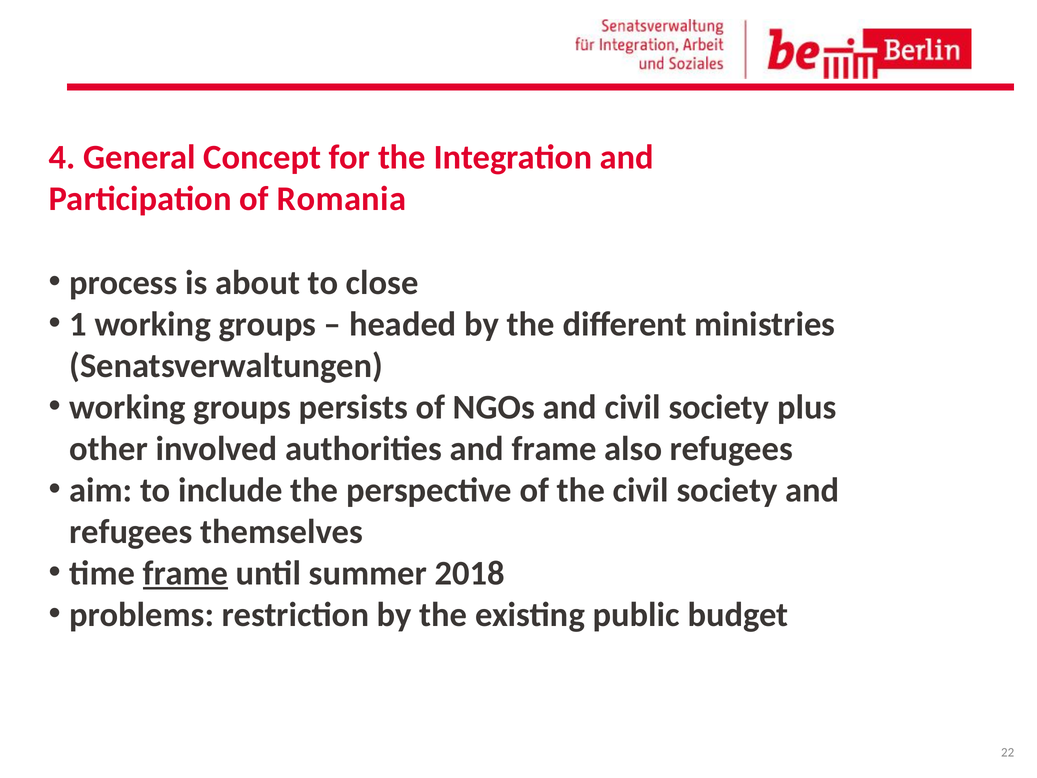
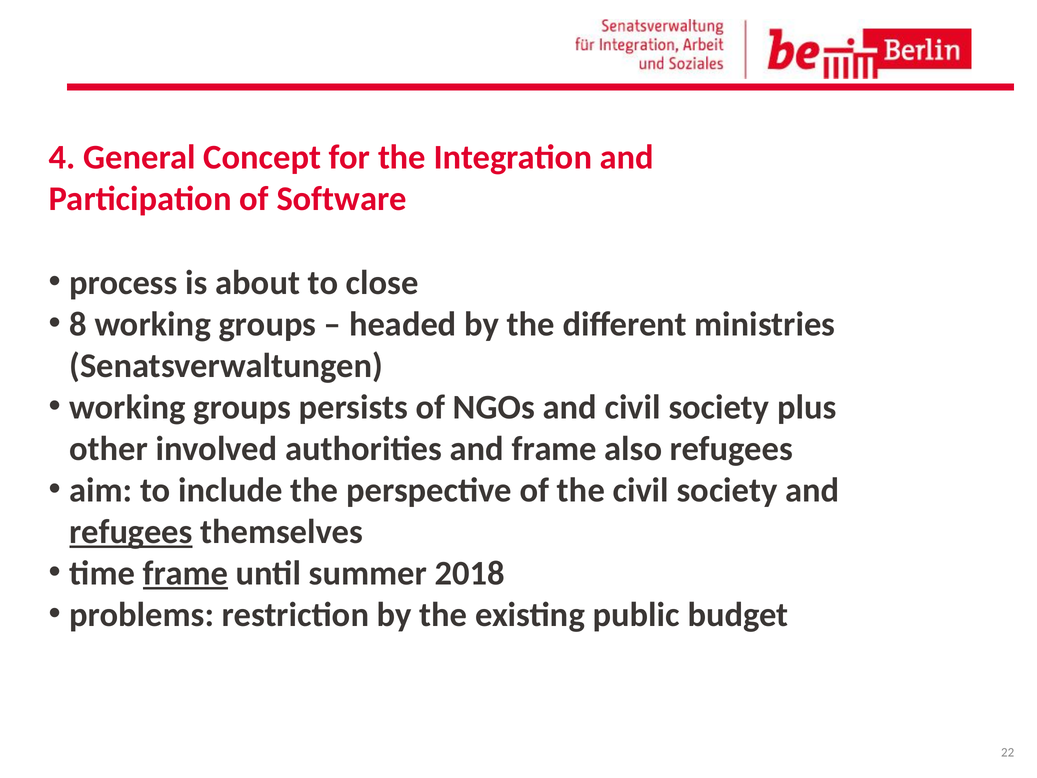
Romania: Romania -> Software (342, 199)
1: 1 -> 8 (78, 324)
refugees underline: none -> present (131, 532)
